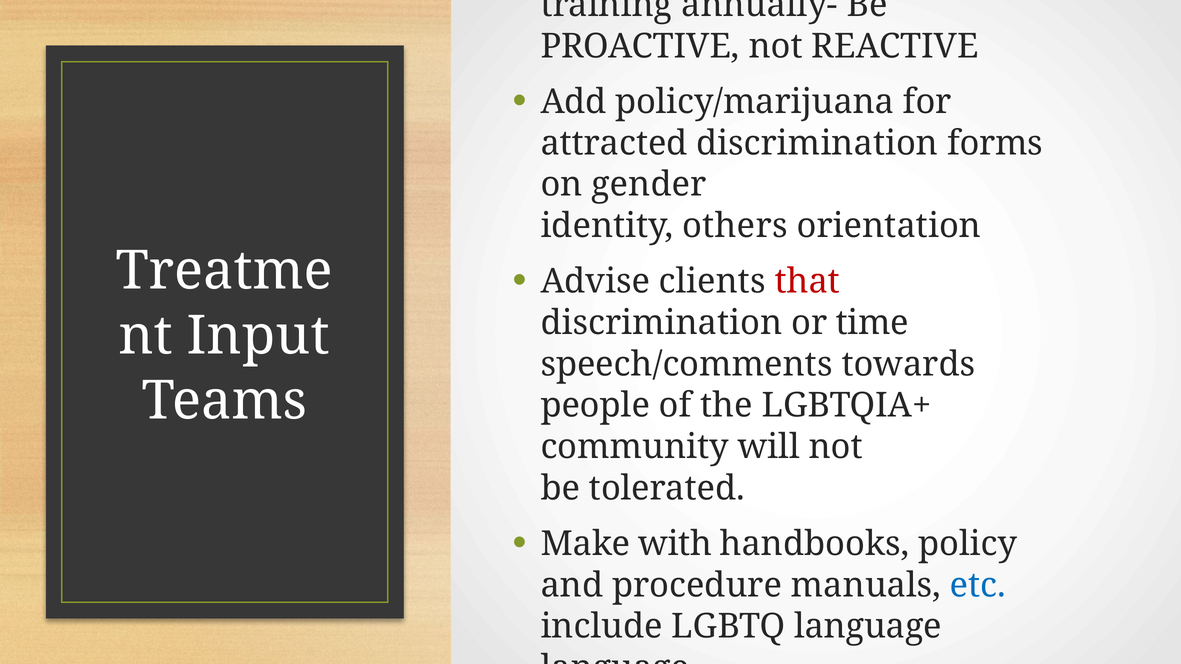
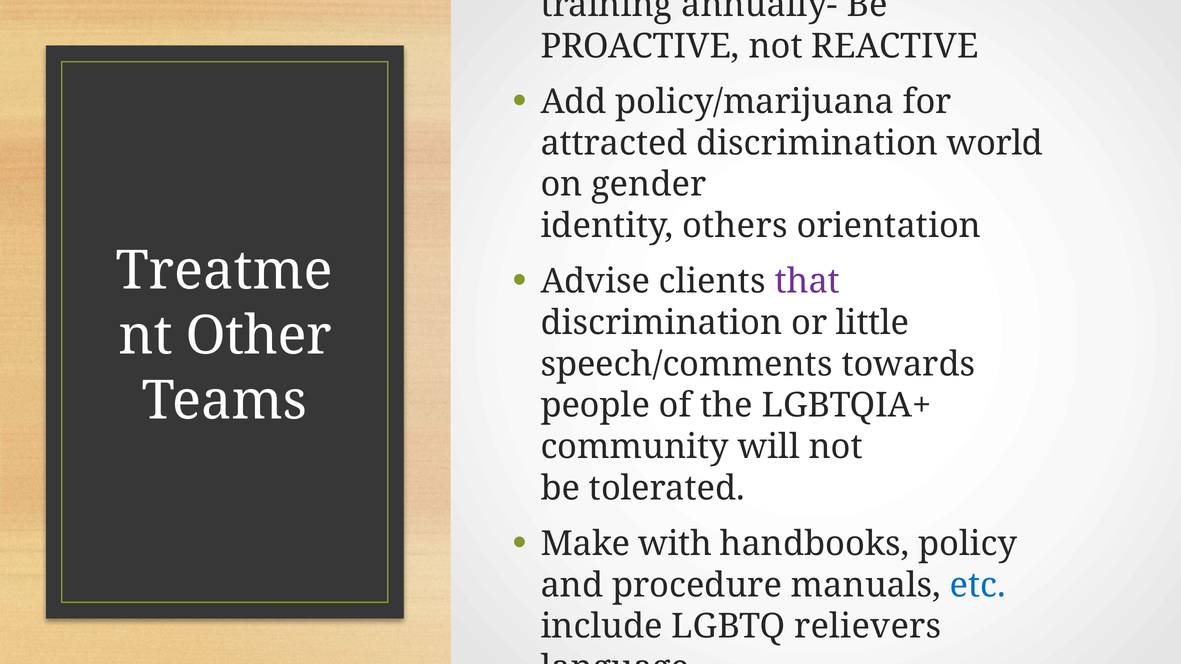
forms: forms -> world (995, 143)
that colour: red -> purple (807, 282)
time: time -> little (872, 323)
Input: Input -> Other (259, 336)
LGBTQ language: language -> relievers (868, 627)
